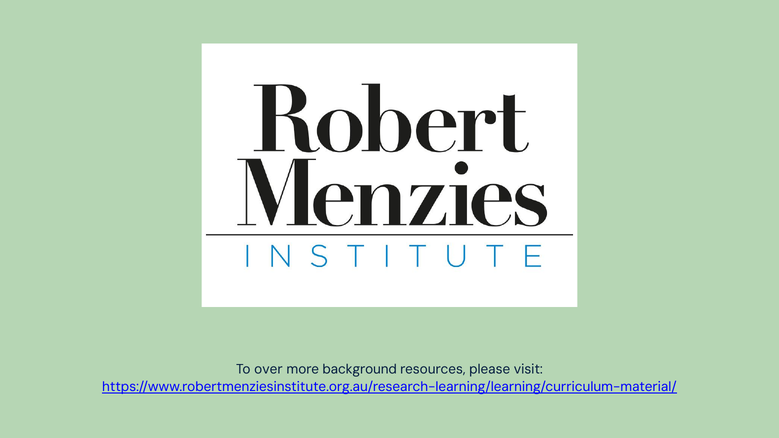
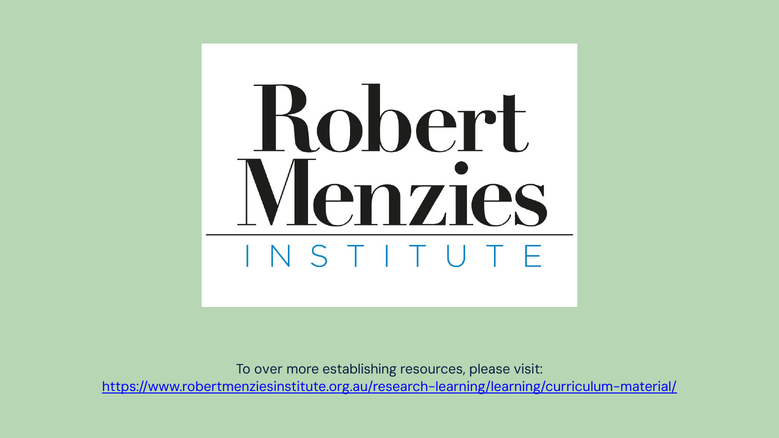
background: background -> establishing (360, 369)
